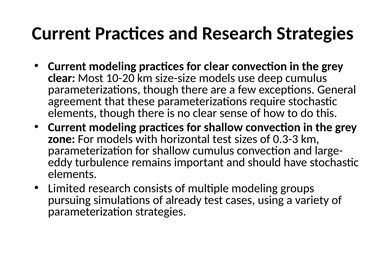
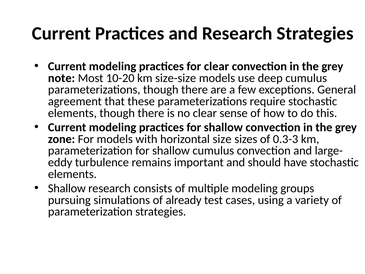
clear: clear -> note (61, 78)
horizontal test: test -> size (222, 139)
Limited: Limited -> Shallow (67, 188)
